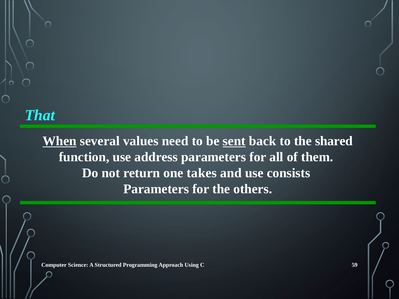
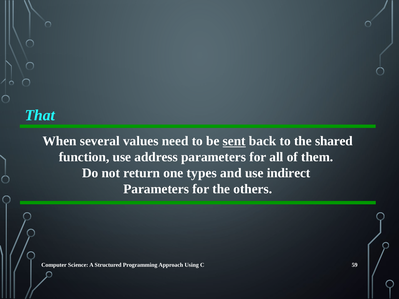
When underline: present -> none (60, 141)
takes: takes -> types (202, 173)
consists: consists -> indirect (289, 173)
